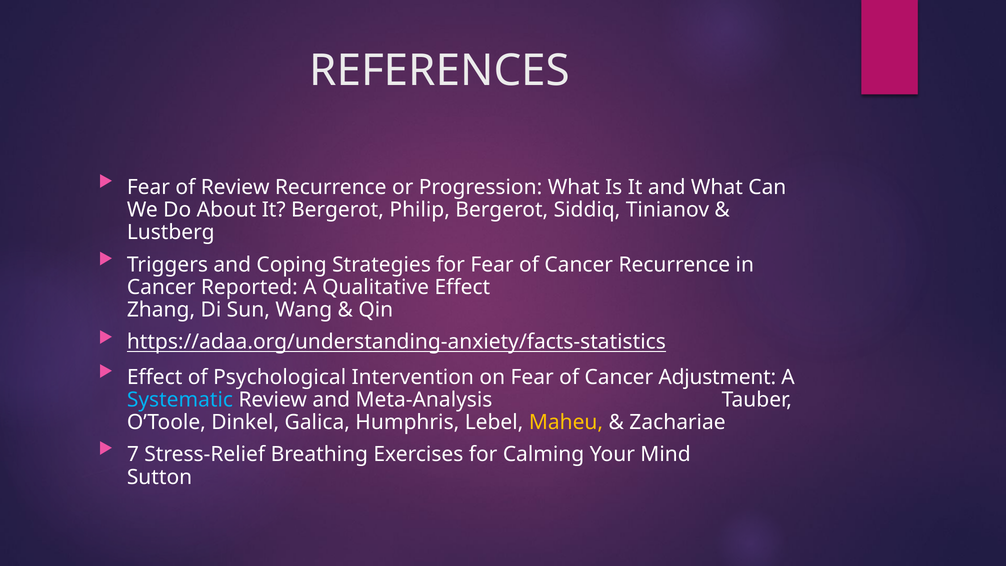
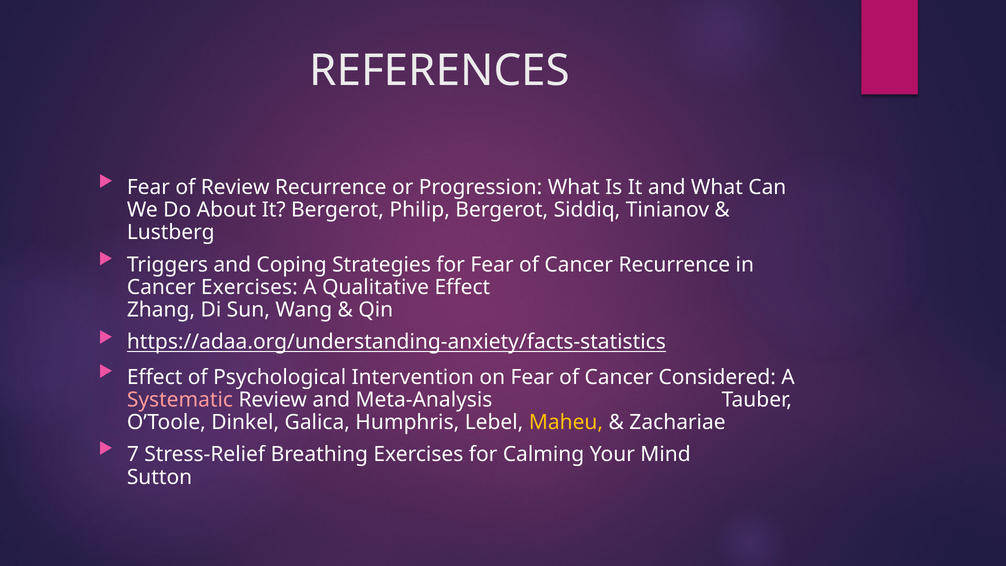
Cancer Reported: Reported -> Exercises (249, 287)
Adjustment: Adjustment -> Considered (717, 377)
Systematic colour: light blue -> pink (180, 400)
